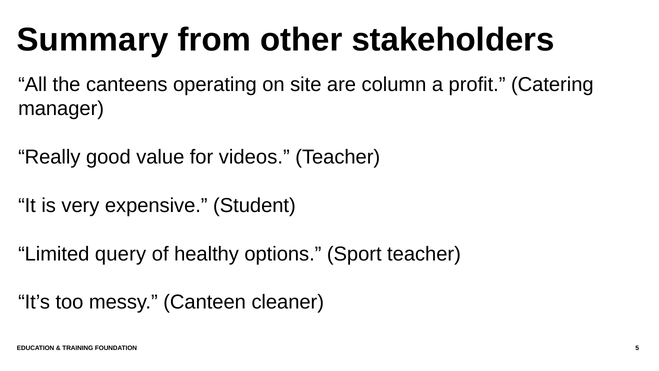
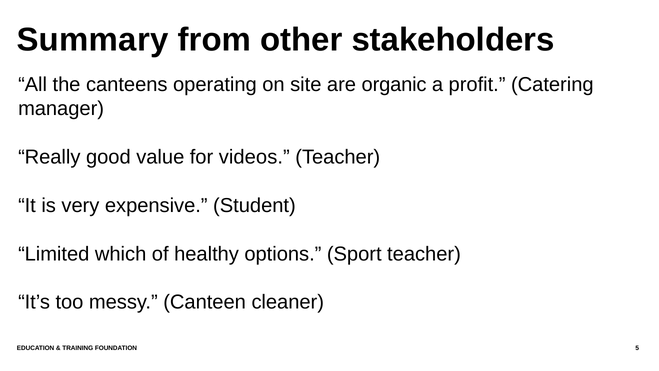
column: column -> organic (394, 85)
query: query -> which (121, 254)
